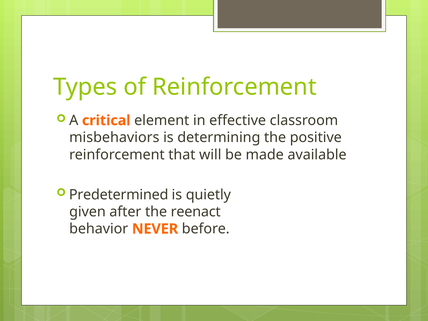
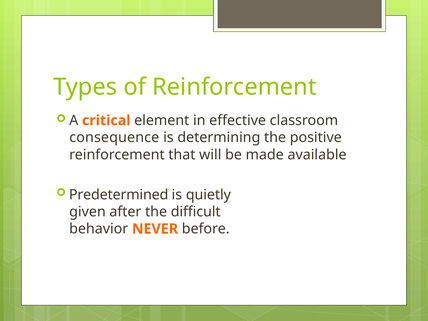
misbehaviors: misbehaviors -> consequence (114, 138)
reenact: reenact -> difficult (196, 212)
